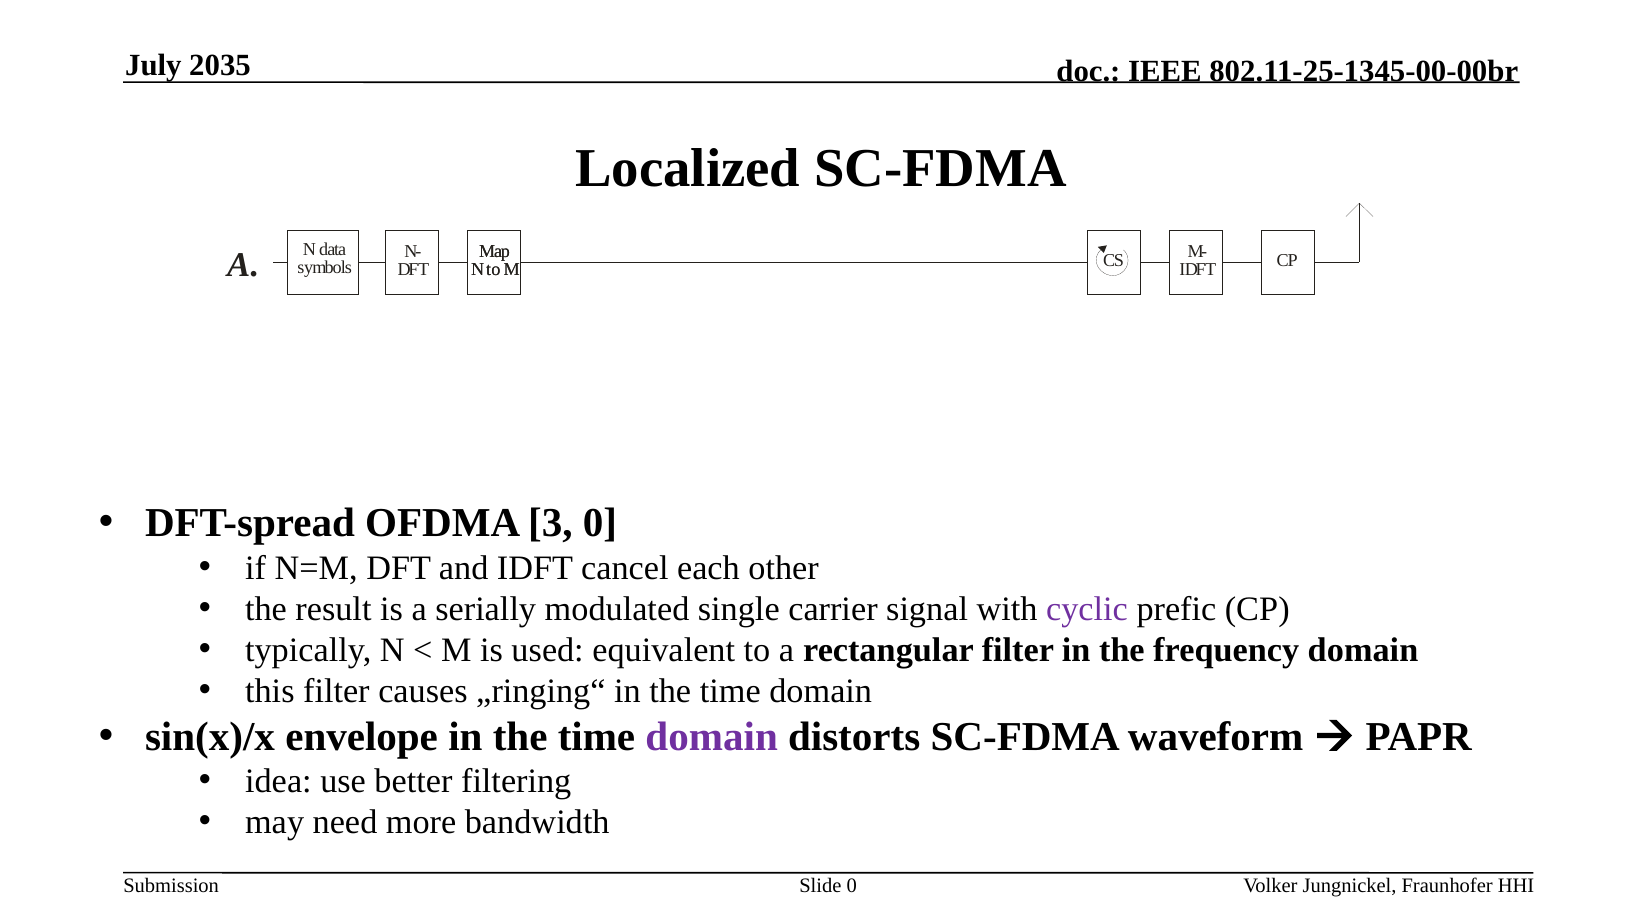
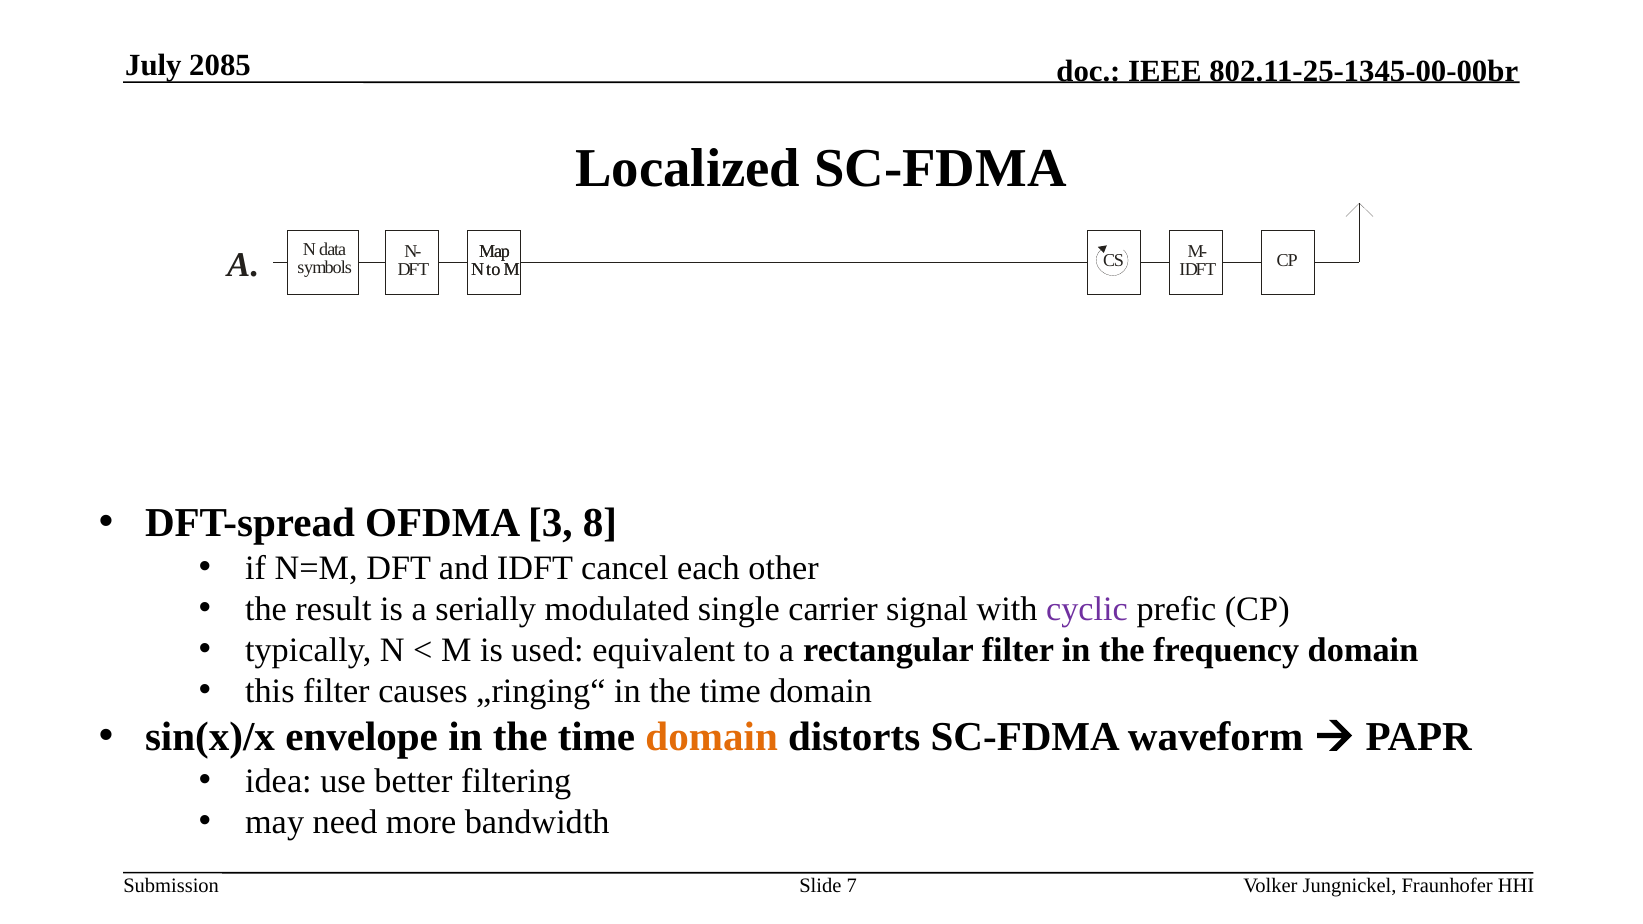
2035: 2035 -> 2085 (220, 65)
3 0: 0 -> 8 (600, 523)
domain colour: purple -> orange (712, 737)
Slide 0: 0 -> 7 (852, 886)
